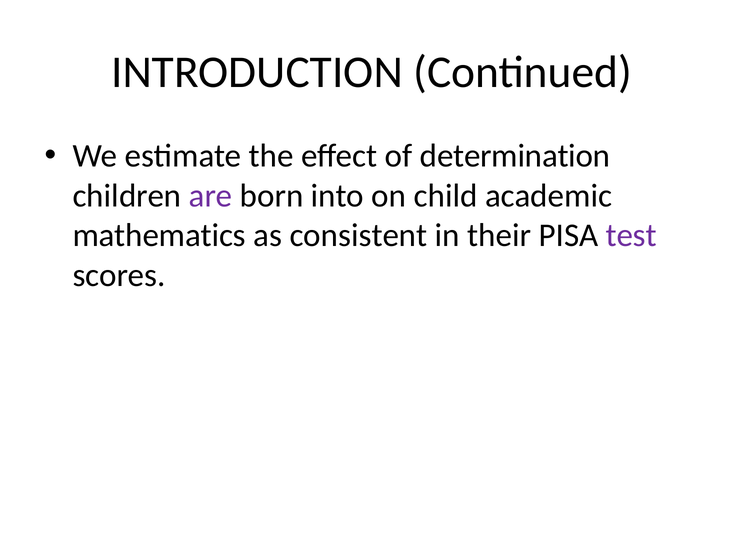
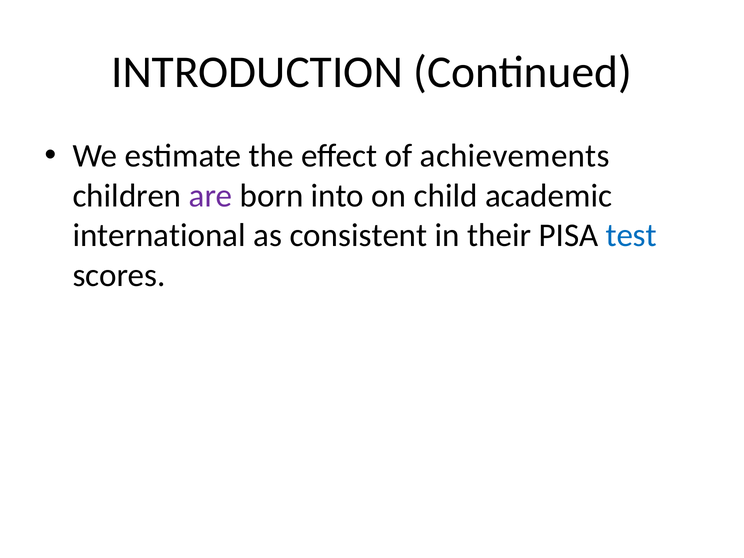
determination: determination -> achievements (515, 156)
mathematics: mathematics -> international (159, 235)
test colour: purple -> blue (631, 235)
